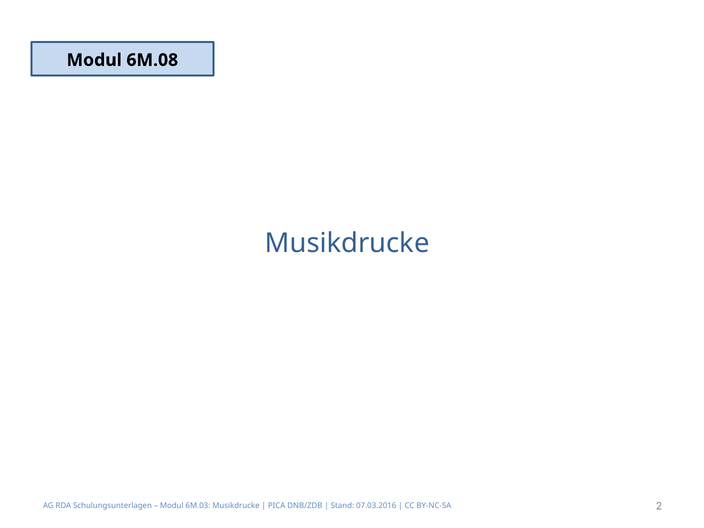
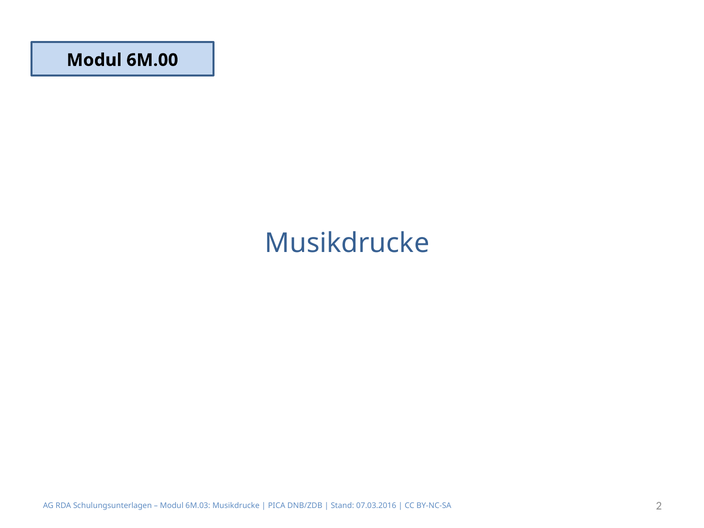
6M.08: 6M.08 -> 6M.00 (152, 60)
